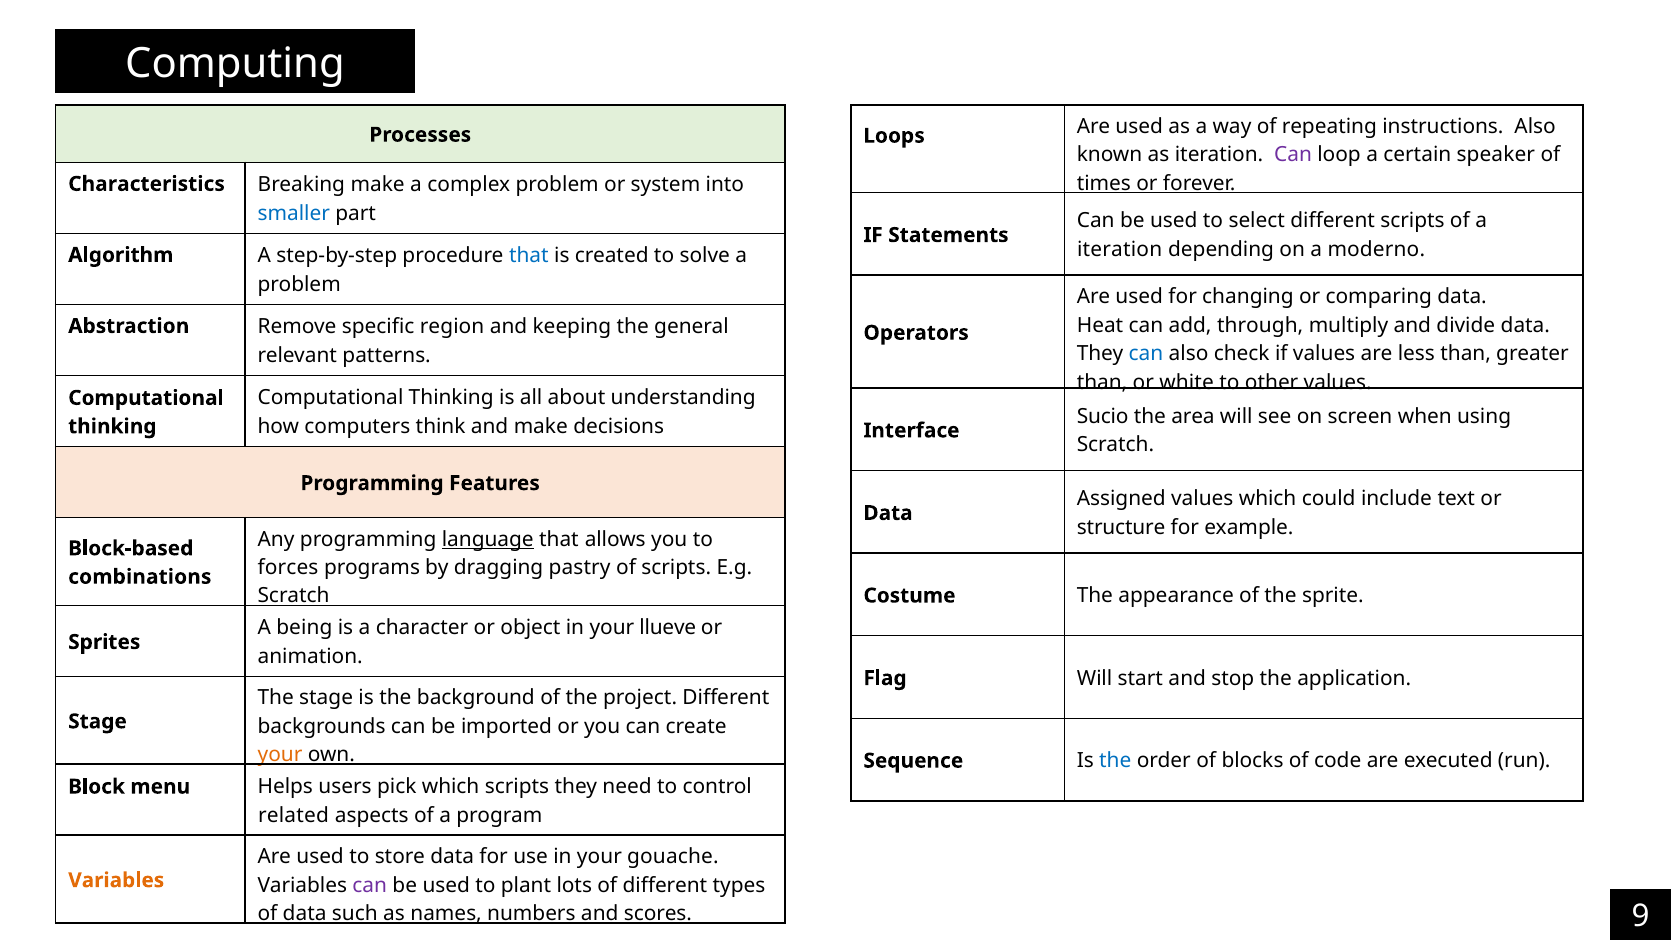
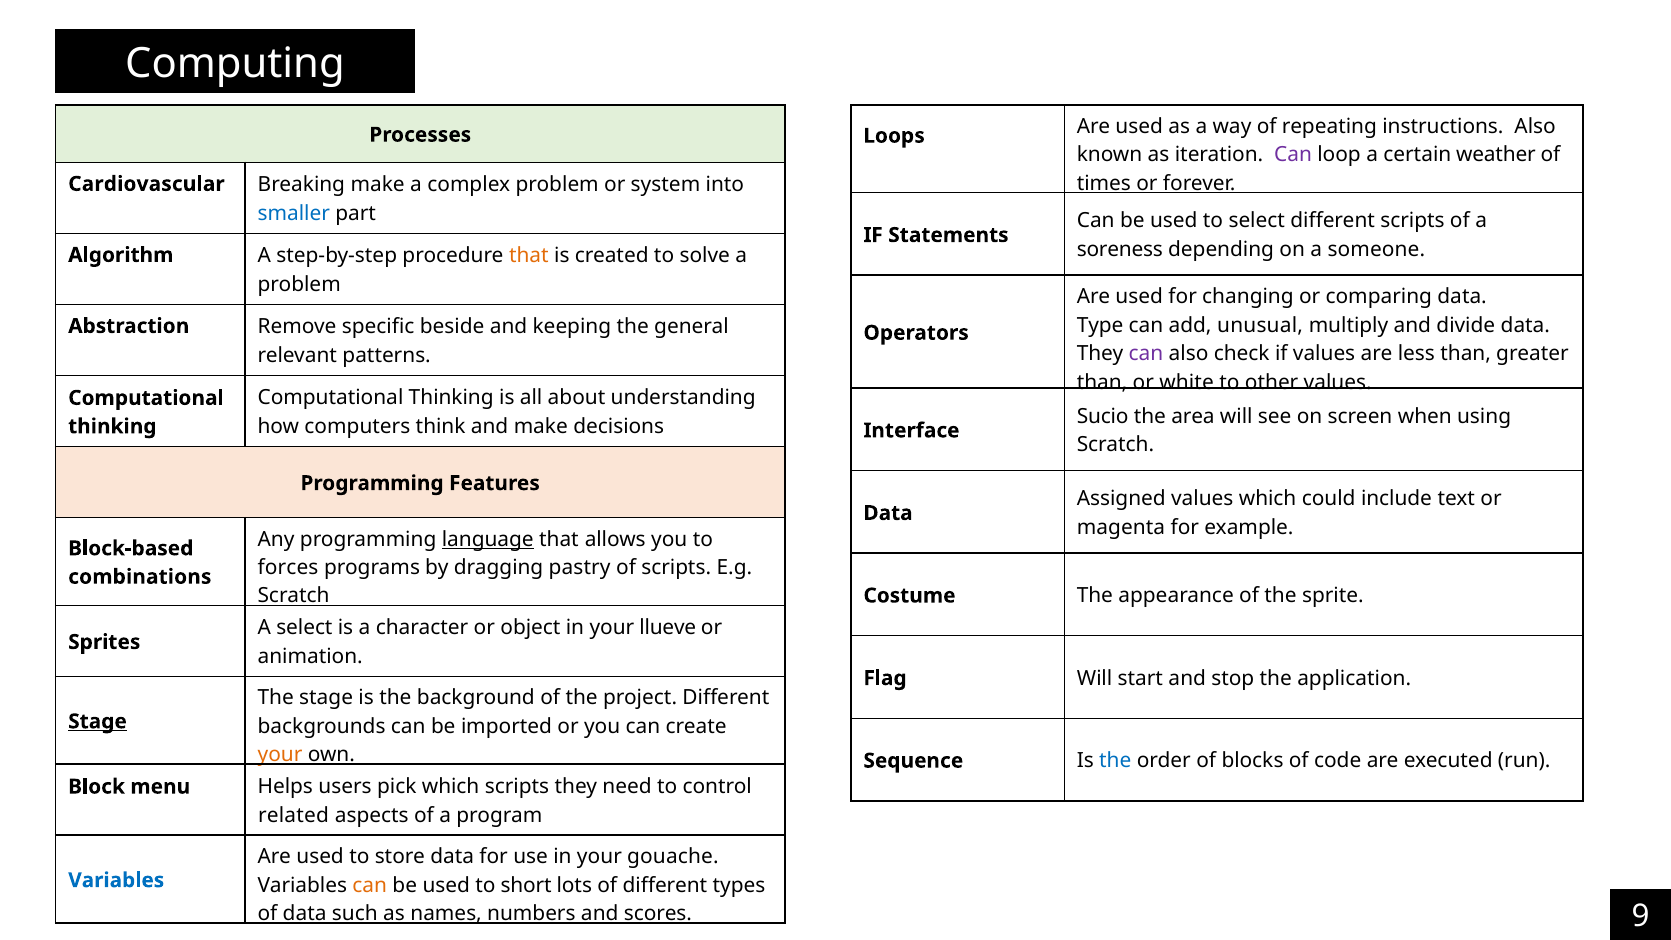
speaker: speaker -> weather (1496, 155)
Characteristics: Characteristics -> Cardiovascular (146, 184)
iteration: iteration -> soreness (1120, 249)
moderno: moderno -> someone (1376, 249)
that colour: blue -> orange (529, 256)
Heat: Heat -> Type (1100, 325)
through: through -> unusual (1260, 325)
region: region -> beside (452, 327)
can colour: blue -> purple (1146, 354)
structure: structure -> magenta (1121, 527)
A being: being -> select (304, 628)
Stage underline: none -> present (97, 721)
Variables colour: orange -> blue (116, 880)
can colour: purple -> orange (370, 885)
plant: plant -> short (526, 885)
